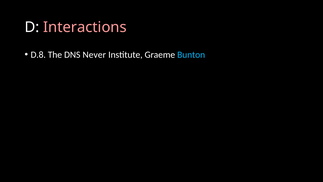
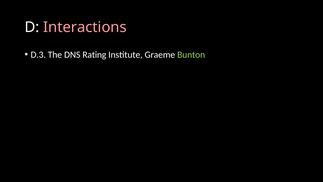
D.8: D.8 -> D.3 (38, 55)
Never: Never -> Rating (94, 55)
Bunton colour: light blue -> light green (191, 55)
